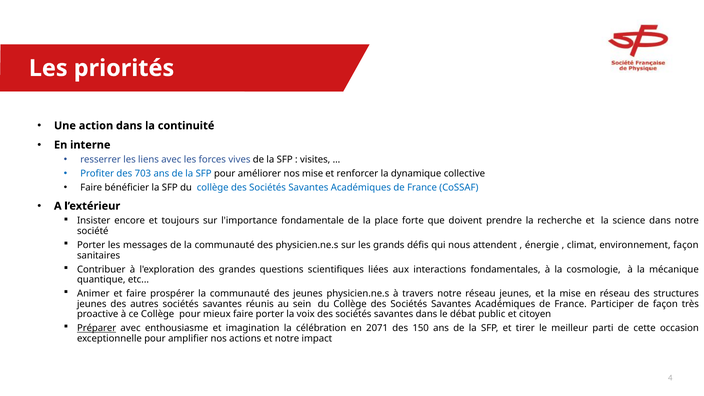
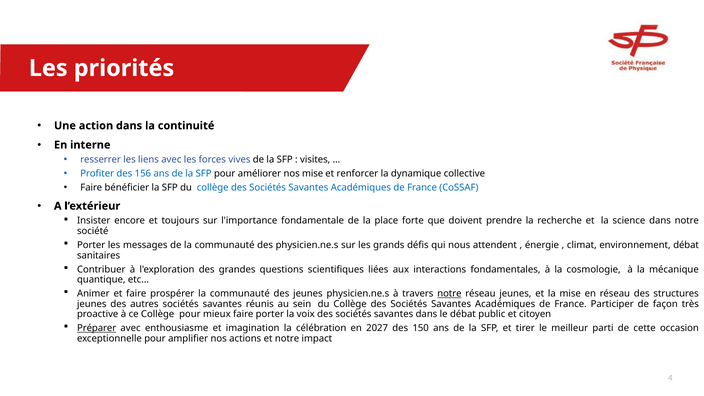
703: 703 -> 156 (143, 174)
environnement façon: façon -> débat (686, 245)
notre underline: none -> present (449, 294)
2071: 2071 -> 2027 (377, 328)
